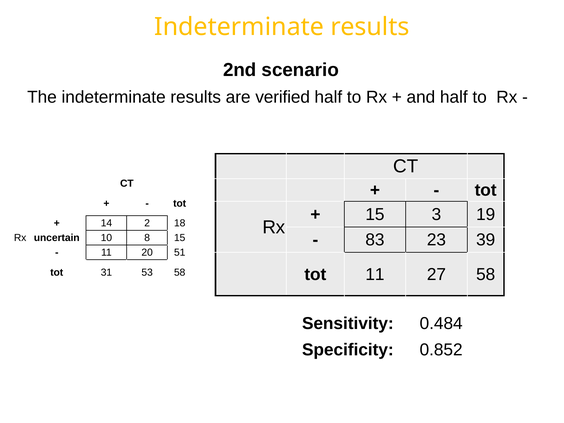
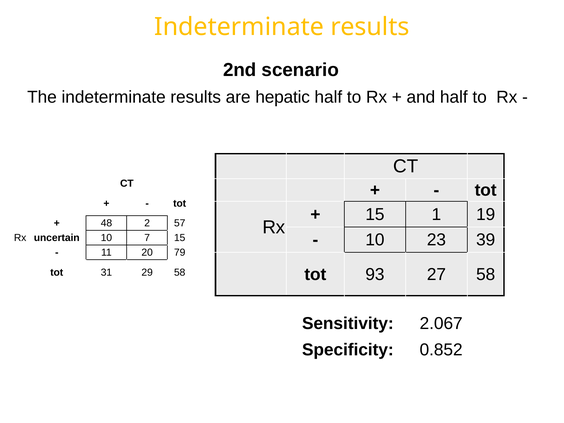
verified: verified -> hepatic (283, 97)
3: 3 -> 1 (436, 214)
14: 14 -> 48 (106, 223)
18: 18 -> 57 (180, 223)
83: 83 -> 10 (375, 240)
8: 8 -> 7 (147, 238)
51: 51 -> 79 (180, 253)
tot 11: 11 -> 93 (375, 274)
53: 53 -> 29 (147, 272)
0.484: 0.484 -> 2.067 (441, 323)
